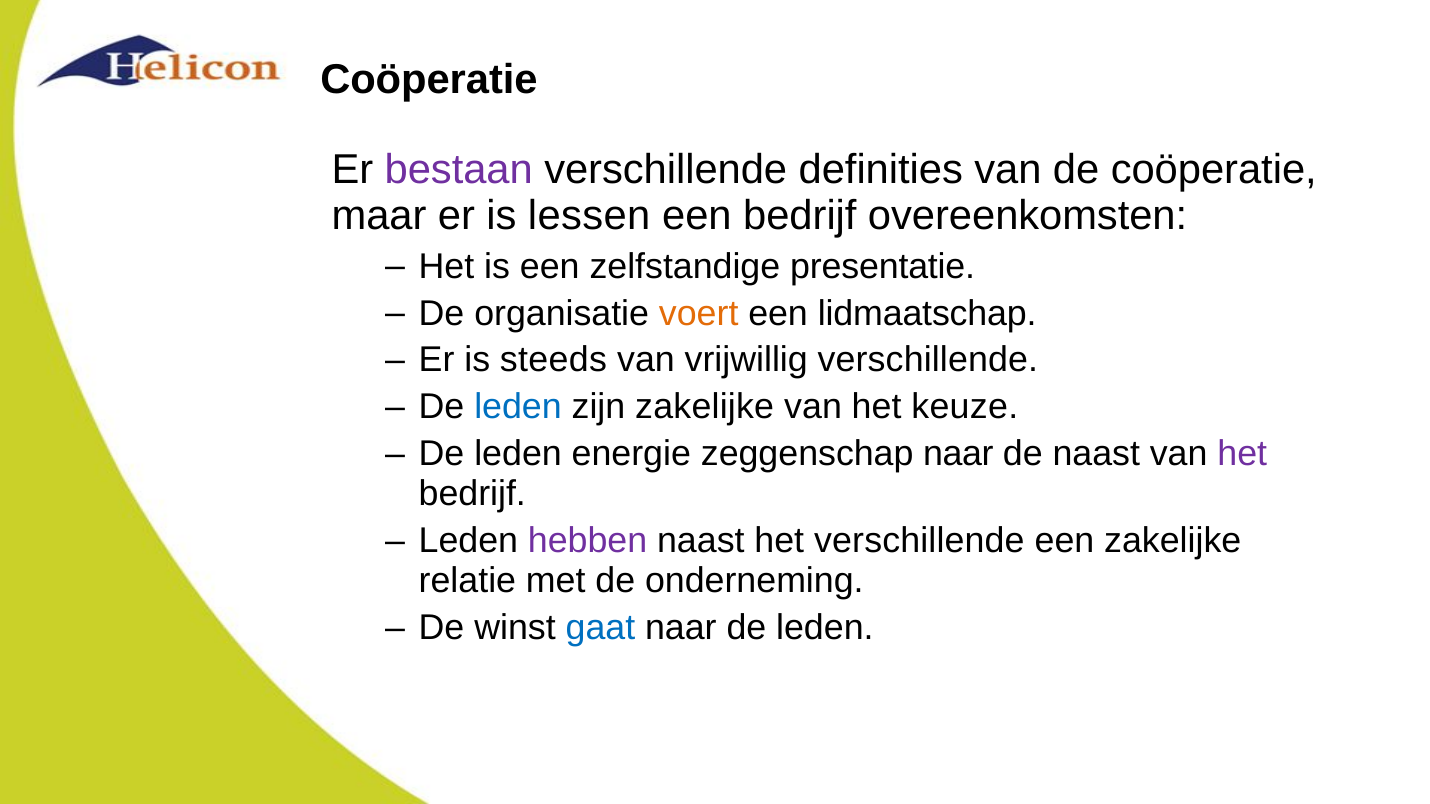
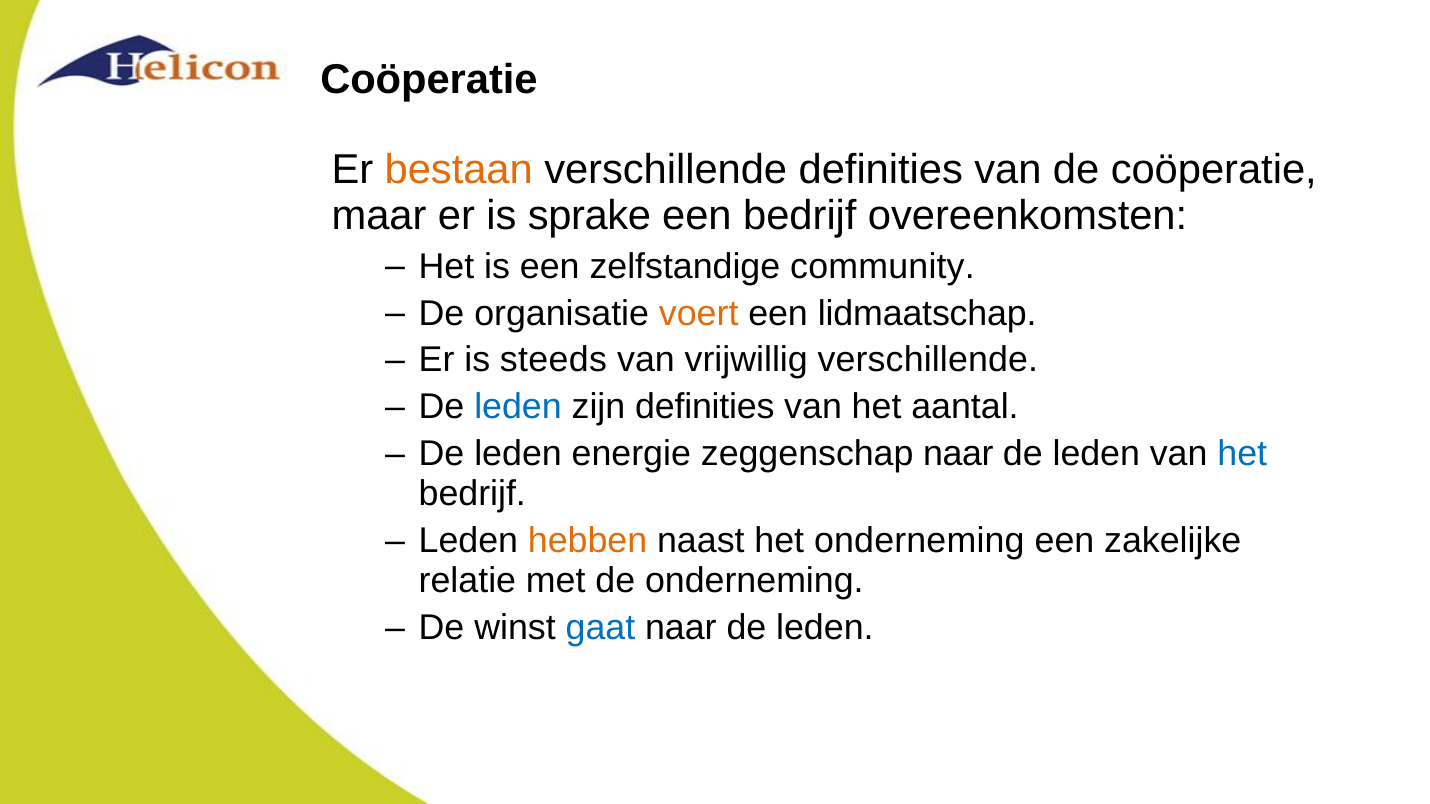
bestaan colour: purple -> orange (459, 170)
lessen: lessen -> sprake (590, 216)
presentatie: presentatie -> community (882, 266)
zijn zakelijke: zakelijke -> definities (705, 407)
keuze: keuze -> aantal (965, 407)
naast: naast -> leden (1096, 454)
het colour: purple -> blue (1242, 454)
hebben colour: purple -> orange (588, 541)
het verschillende: verschillende -> onderneming (919, 541)
